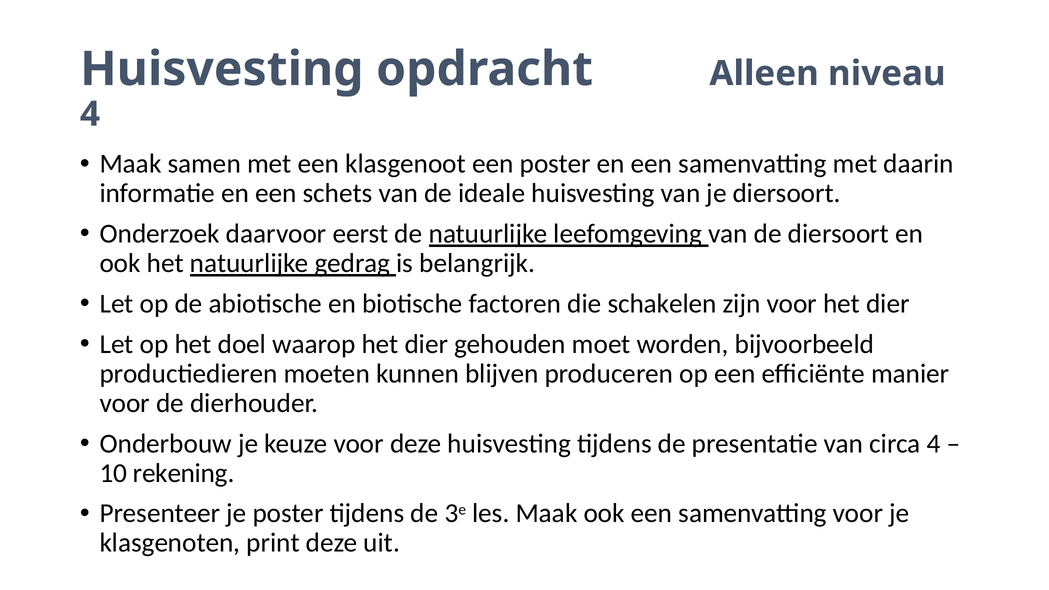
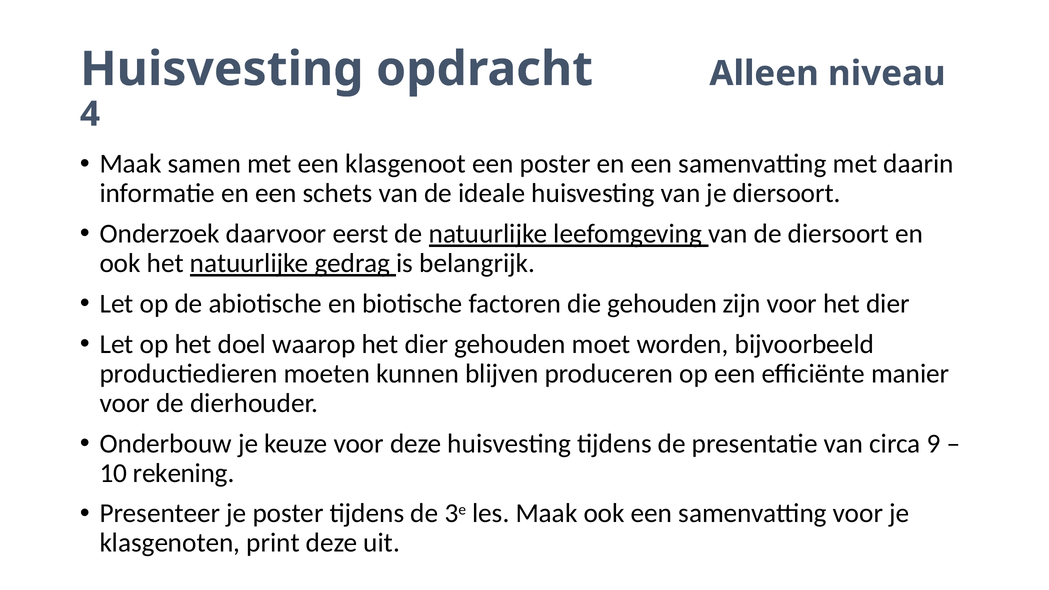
die schakelen: schakelen -> gehouden (662, 304)
circa 4: 4 -> 9 (934, 444)
